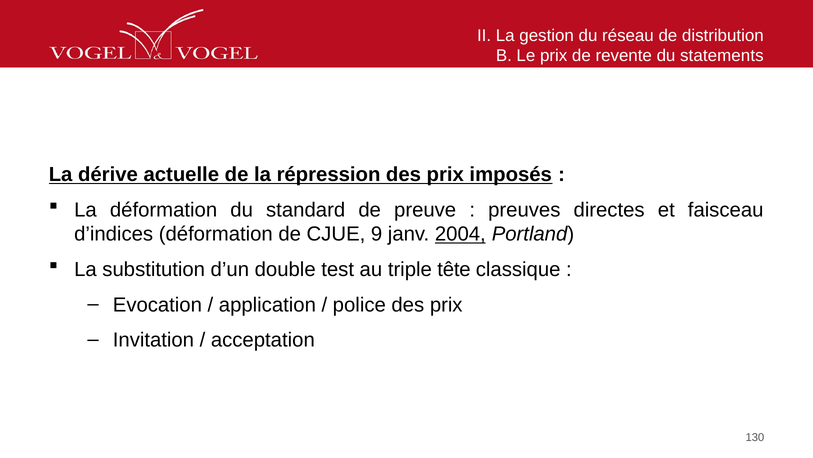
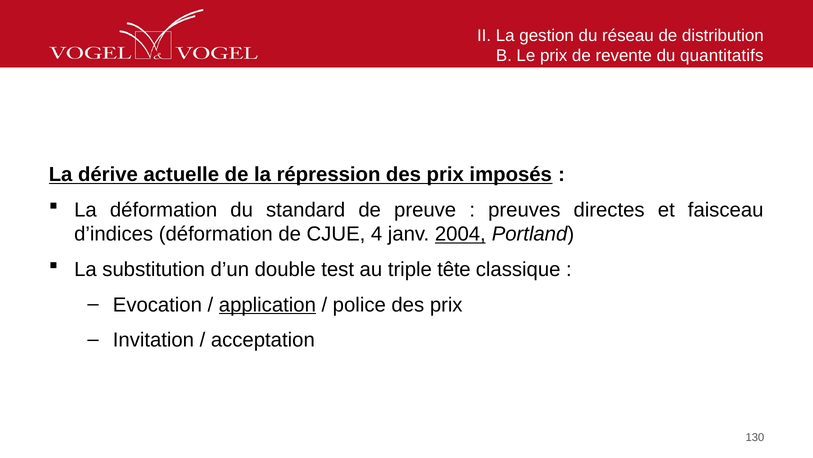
statements: statements -> quantitatifs (722, 56)
9: 9 -> 4 (377, 234)
application underline: none -> present (267, 304)
